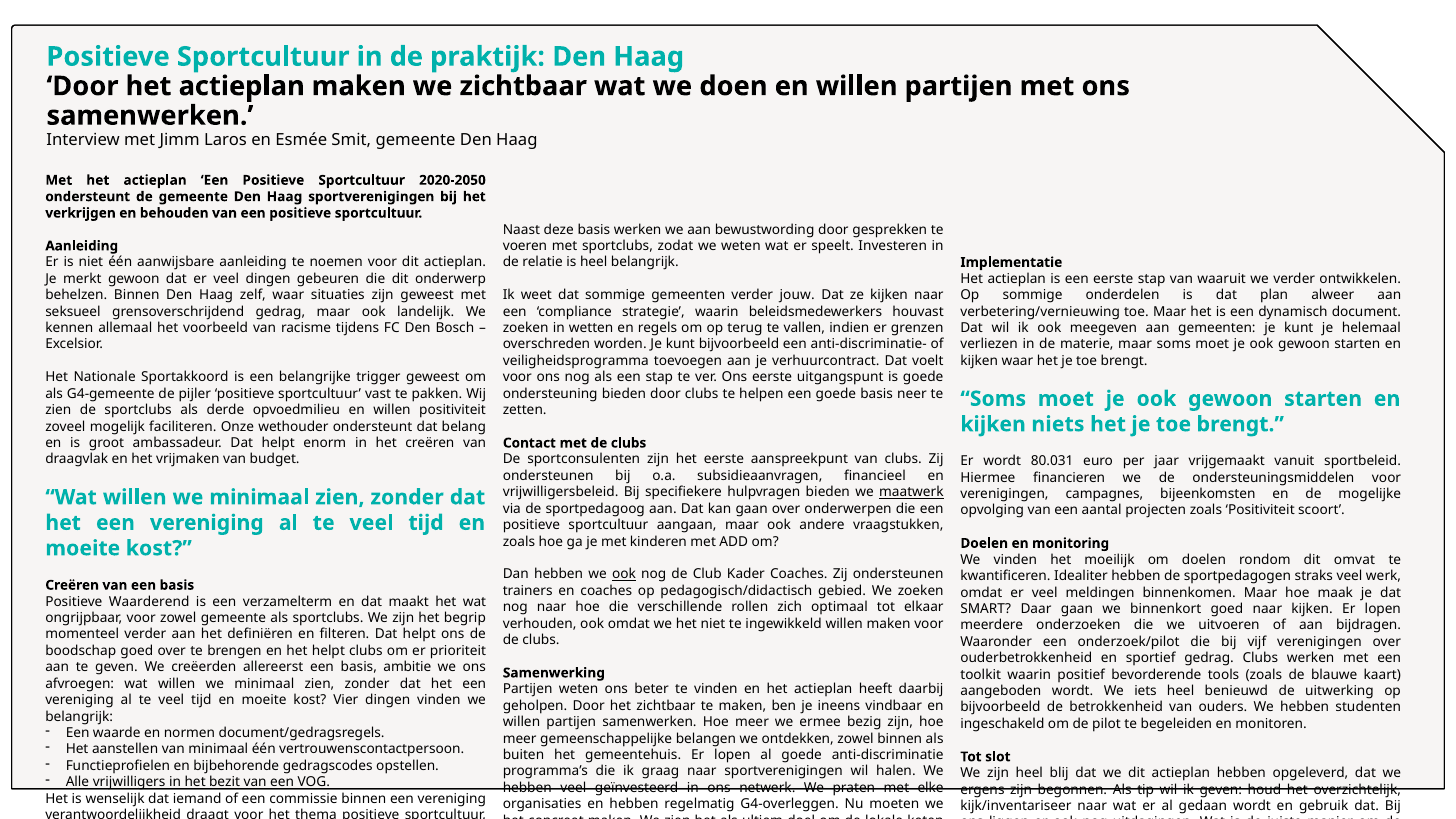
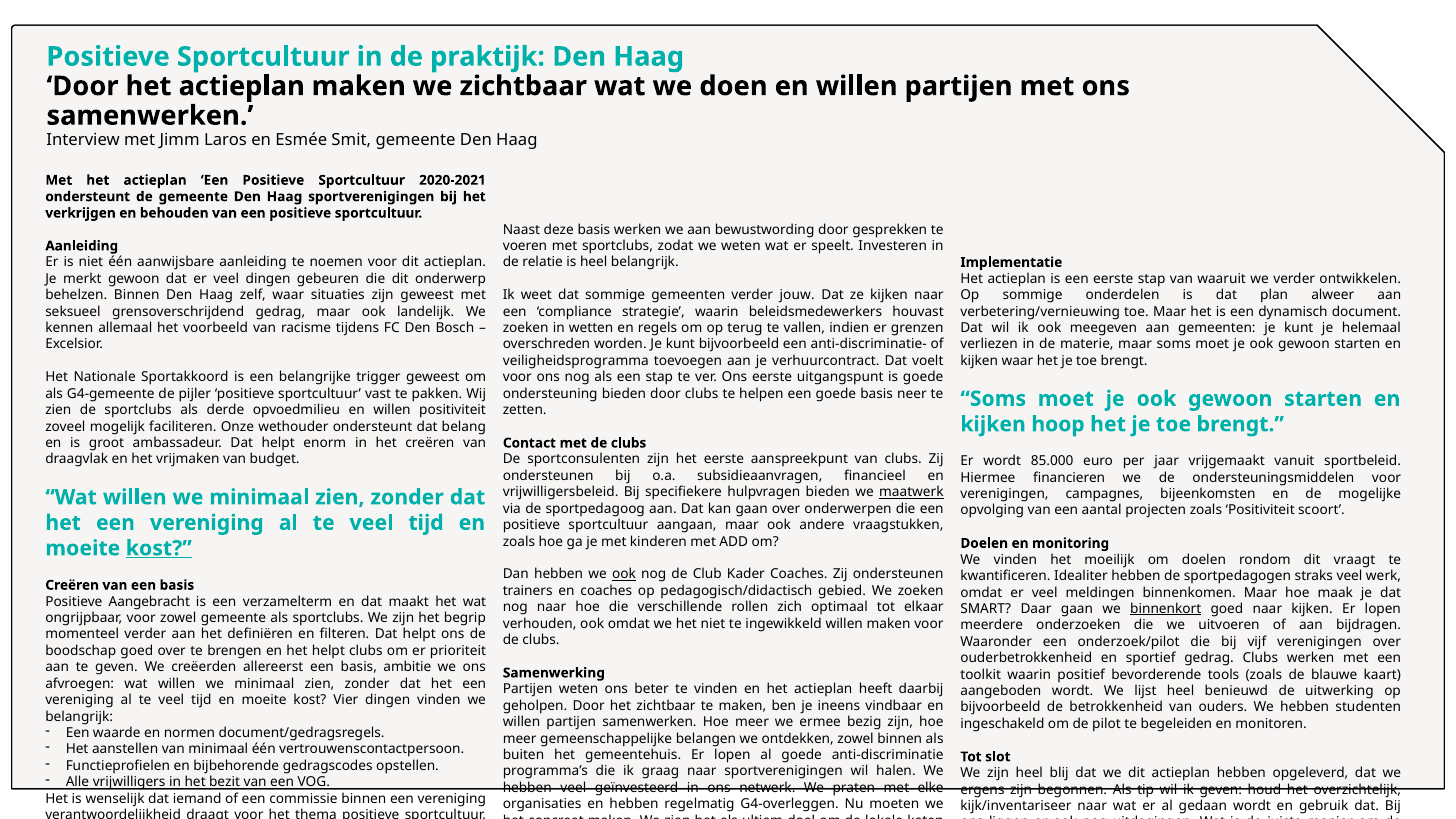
2020-2050: 2020-2050 -> 2020-2021 (452, 180)
niets: niets -> hoop (1058, 424)
80.031: 80.031 -> 85.000 (1052, 461)
kost underline: none -> present (159, 548)
omvat: omvat -> vraagt (1354, 560)
Waarderend: Waarderend -> Aangebracht (149, 602)
binnenkort underline: none -> present (1166, 609)
iets: iets -> lijst (1145, 691)
